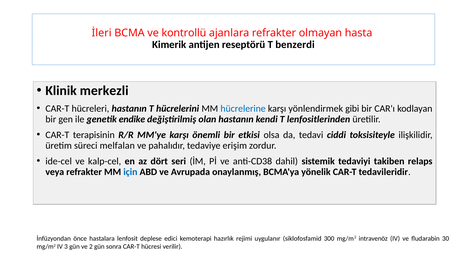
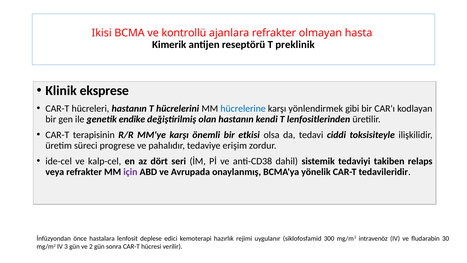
İleri: İleri -> Ikisi (102, 33)
benzerdi: benzerdi -> preklinik (295, 45)
merkezli: merkezli -> eksprese (104, 91)
melfalan: melfalan -> progrese (117, 145)
için colour: blue -> purple (130, 172)
